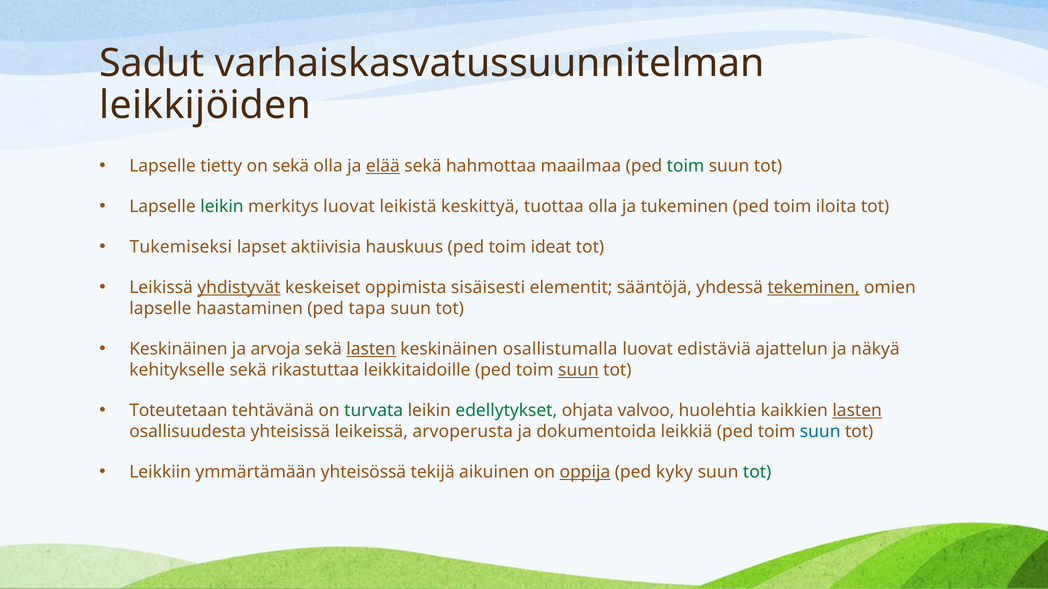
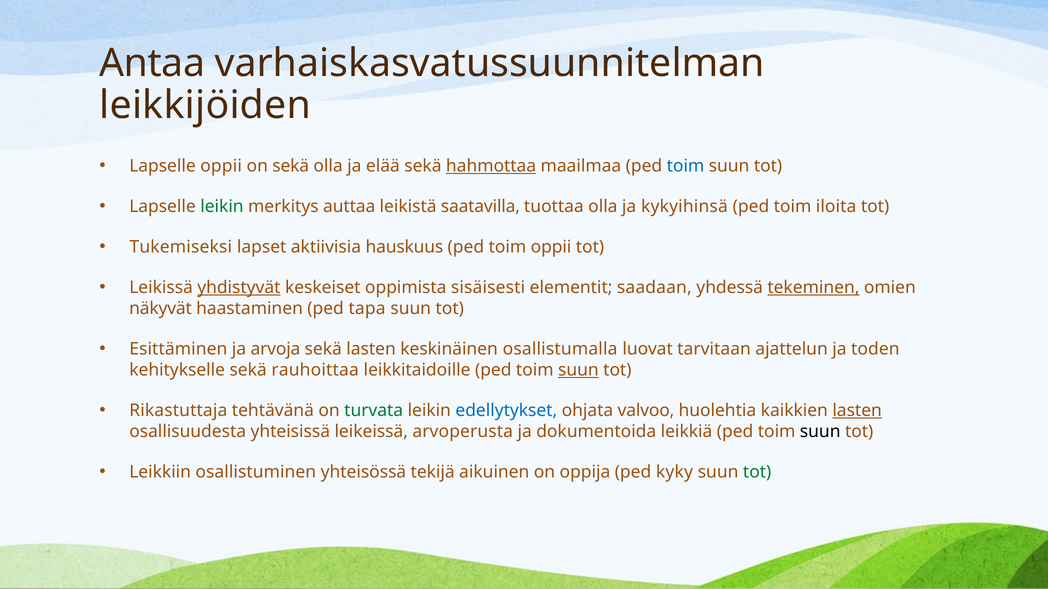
Sadut: Sadut -> Antaa (152, 63)
Lapselle tietty: tietty -> oppii (221, 166)
elää underline: present -> none (383, 166)
hahmottaa underline: none -> present (491, 166)
toim colour: green -> blue (685, 166)
merkitys luovat: luovat -> auttaa (349, 207)
keskittyä: keskittyä -> saatavilla (480, 207)
tukeminen: tukeminen -> kykyihinsä (684, 207)
toim ideat: ideat -> oppii (551, 247)
sääntöjä: sääntöjä -> saadaan (654, 288)
lapselle: lapselle -> näkyvät (161, 309)
Keskinäinen: Keskinäinen -> Esittäminen (178, 349)
lasten underline: present -> none (371, 349)
edistäviä: edistäviä -> tarvitaan (714, 349)
näkyä: näkyä -> toden (875, 349)
rikastuttaa: rikastuttaa -> rauhoittaa (315, 370)
Toteutetaan: Toteutetaan -> Rikastuttaja (178, 411)
edellytykset colour: green -> blue (506, 411)
suun colour: blue -> black (820, 432)
ymmärtämään: ymmärtämään -> osallistuminen (256, 472)
oppija underline: present -> none (585, 472)
